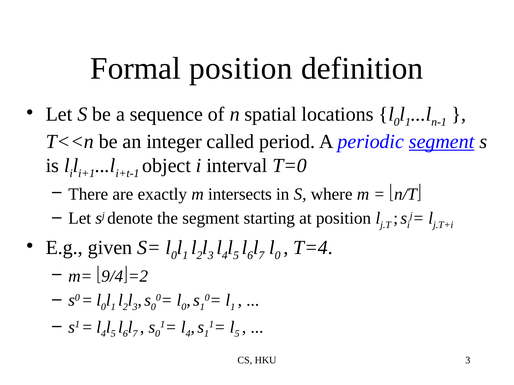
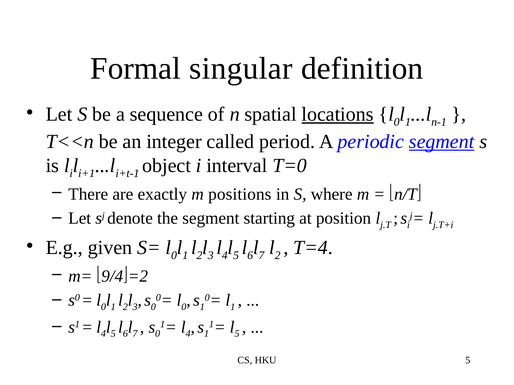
Formal position: position -> singular (241, 69)
locations underline: none -> present (338, 114)
intersects: intersects -> positions (240, 195)
0: 0 -> 2 (278, 256)
HKU 3: 3 -> 5 (468, 361)
